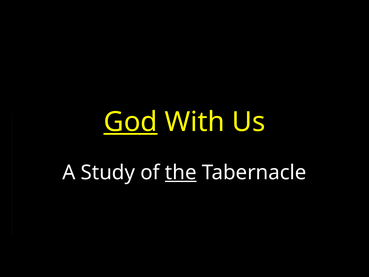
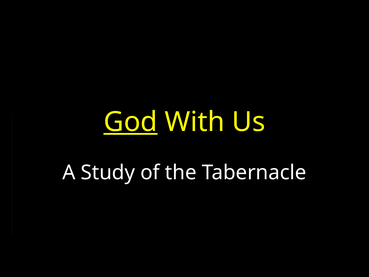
the underline: present -> none (181, 172)
